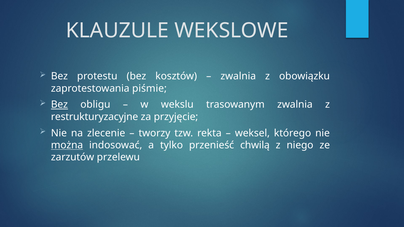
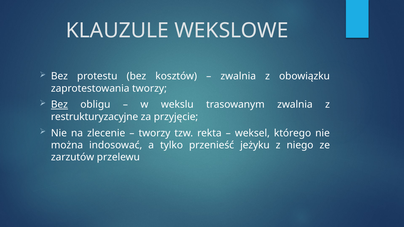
zaprotestowania piśmie: piśmie -> tworzy (149, 88)
można underline: present -> none (67, 145)
chwilą: chwilą -> jeżyku (255, 145)
